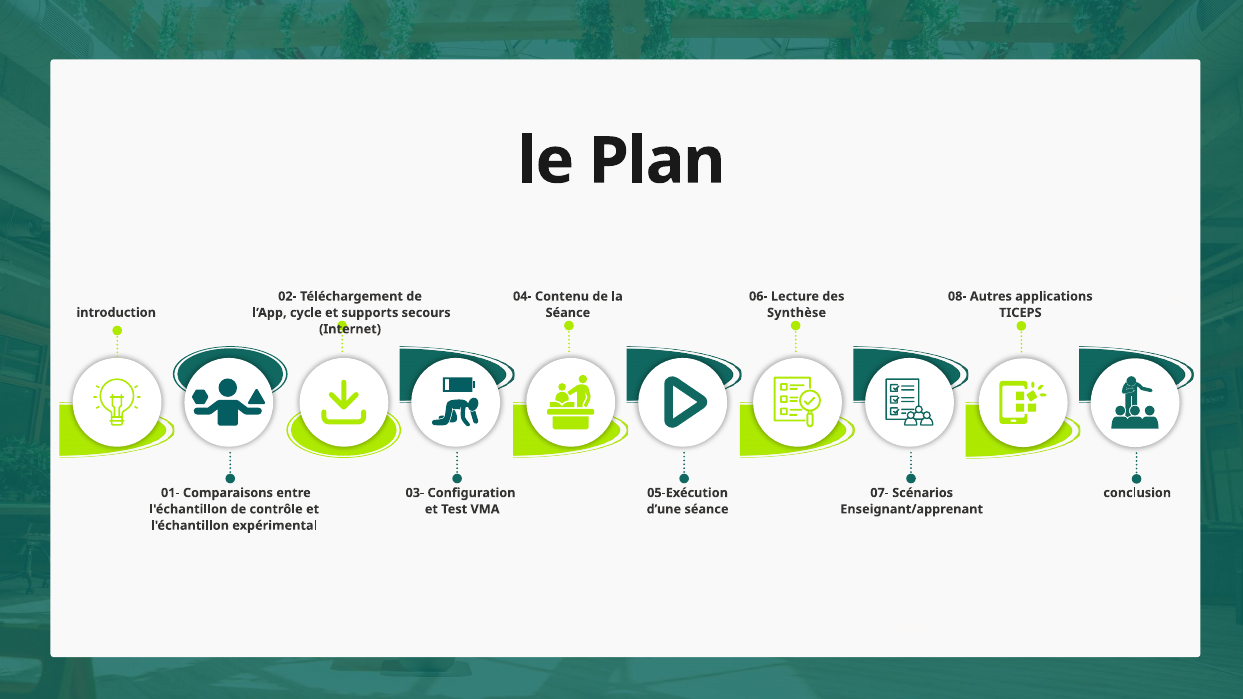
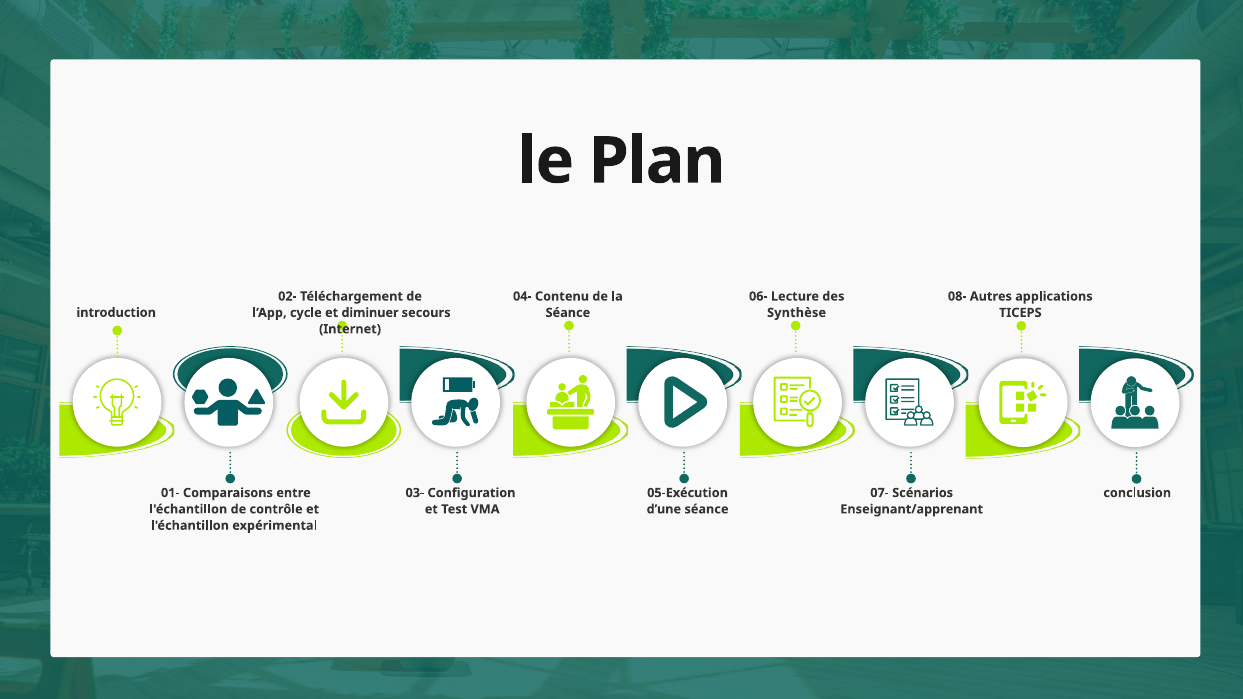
supports: supports -> diminuer (370, 313)
